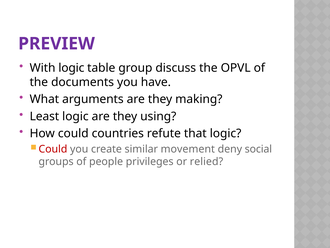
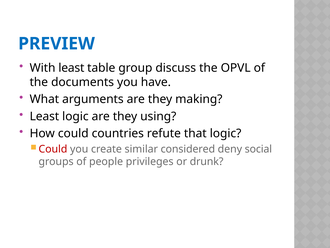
PREVIEW colour: purple -> blue (57, 44)
With logic: logic -> least (71, 68)
movement: movement -> considered (188, 149)
relied: relied -> drunk (207, 161)
